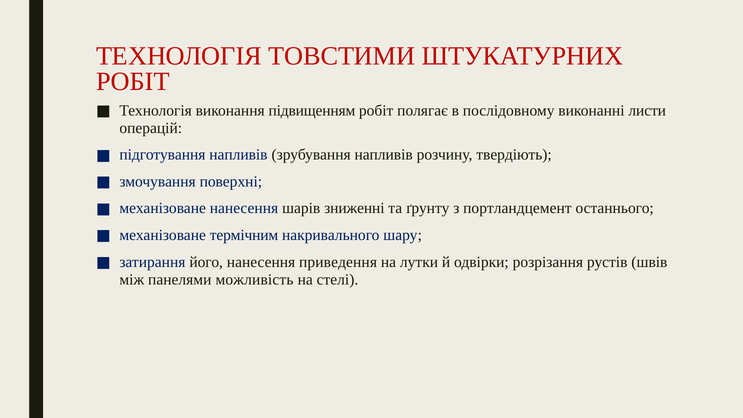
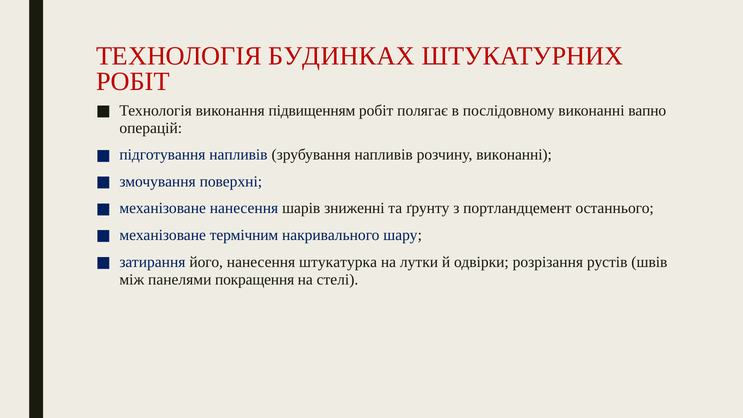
ТОВСТИМИ: ТОВСТИМИ -> БУДИНКАХ (342, 56)
листи: листи -> вапно (647, 110)
розчину твердіють: твердіють -> виконанні (514, 155)
приведення: приведення -> штукатурка (338, 262)
можливість: можливість -> покращення (255, 279)
